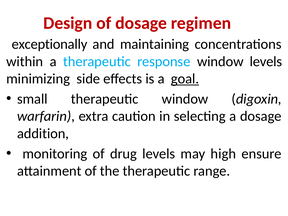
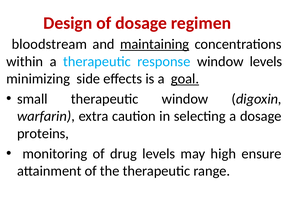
exceptionally: exceptionally -> bloodstream (49, 44)
maintaining underline: none -> present (155, 44)
addition: addition -> proteins (43, 134)
